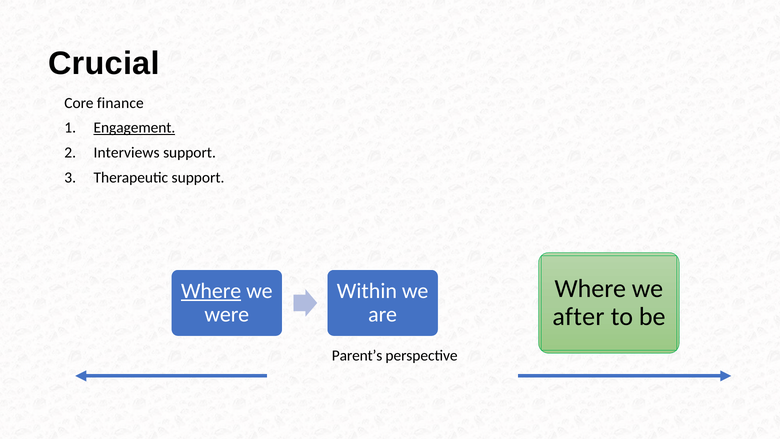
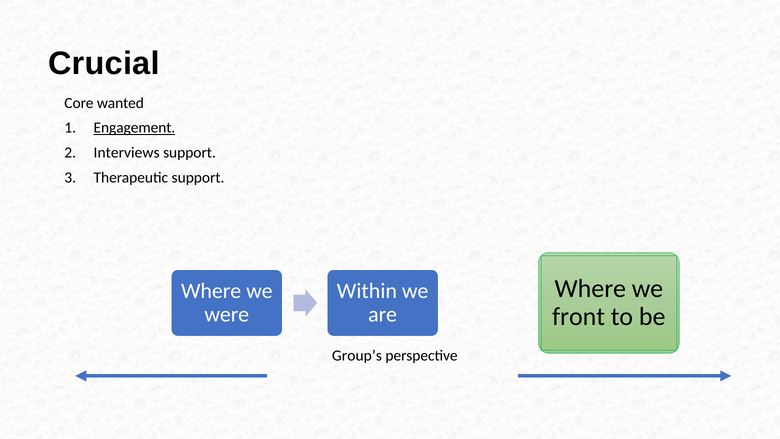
finance: finance -> wanted (120, 103)
Where underline: present -> none (211, 291)
after: after -> front (579, 317)
Parent’s: Parent’s -> Group’s (357, 355)
